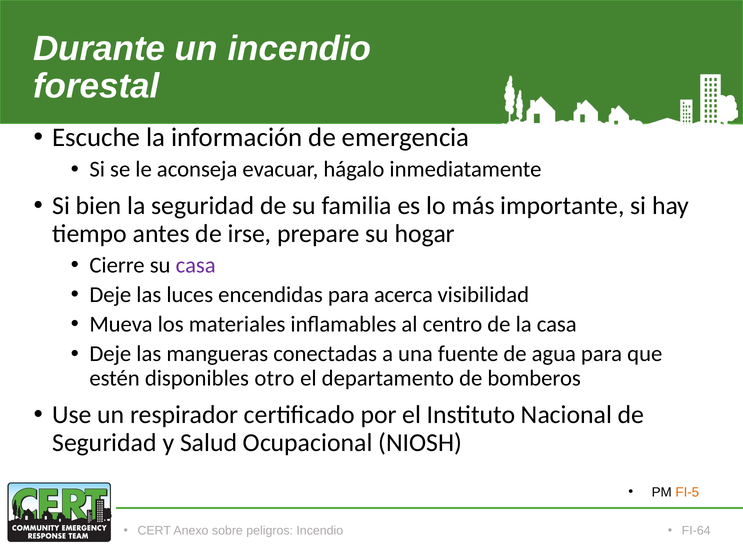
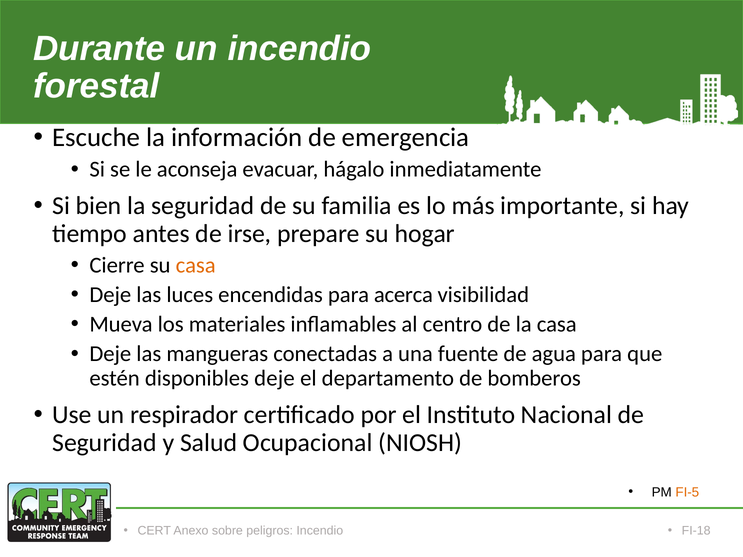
casa colour: purple -> orange (196, 265)
disponibles otro: otro -> deje (274, 379)
FI-64: FI-64 -> FI-18 (696, 531)
